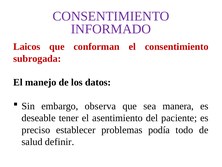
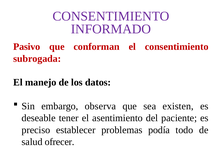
Laicos: Laicos -> Pasivo (27, 47)
manera: manera -> existen (178, 106)
definir: definir -> ofrecer (60, 141)
